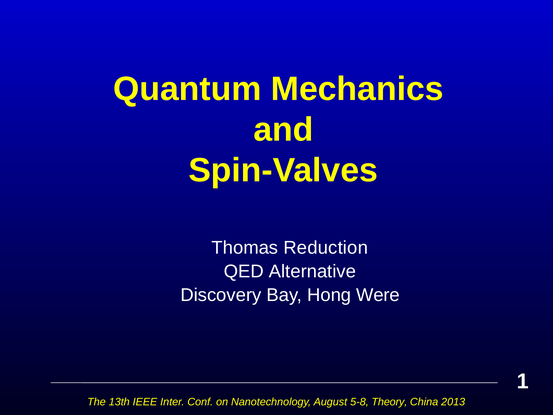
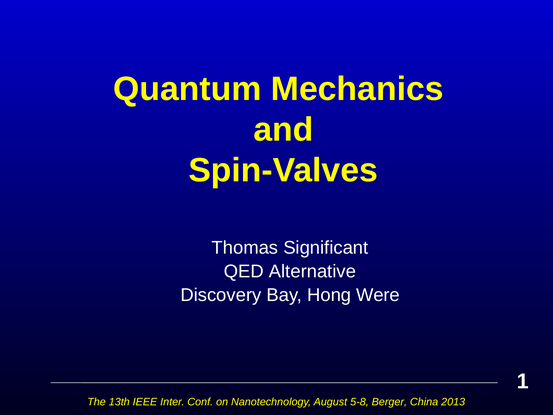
Reduction: Reduction -> Significant (326, 248)
Theory: Theory -> Berger (389, 402)
